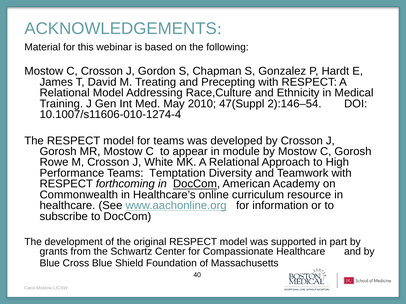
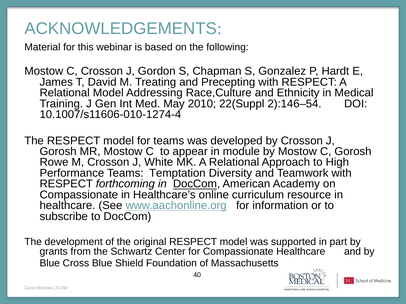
47(Suppl: 47(Suppl -> 22(Suppl (242, 104)
Commonwealth: Commonwealth -> Compassionate (79, 195)
